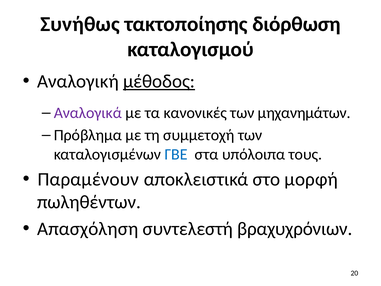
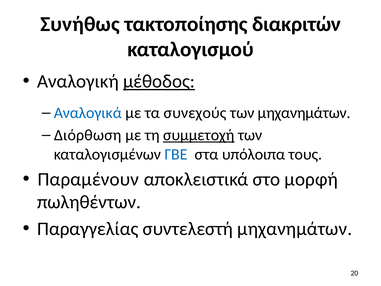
διόρθωση: διόρθωση -> διακριτών (296, 24)
Αναλογικά colour: purple -> blue (88, 113)
κανονικές: κανονικές -> συνεχούς (195, 113)
Πρόβλημα: Πρόβλημα -> Διόρθωση (88, 135)
συμμετοχή underline: none -> present (199, 135)
Απασχόληση: Απασχόληση -> Παραγγελίας (88, 229)
συντελεστή βραχυχρόνιων: βραχυχρόνιων -> μηχανημάτων (295, 229)
